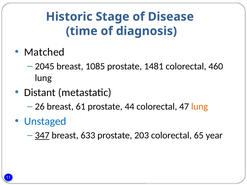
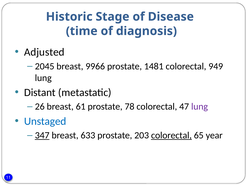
Matched: Matched -> Adjusted (44, 52)
1085: 1085 -> 9966 (95, 66)
460: 460 -> 949 (216, 66)
44: 44 -> 78 (130, 107)
lung colour: orange -> purple (200, 107)
colorectal underline: none -> present (171, 136)
